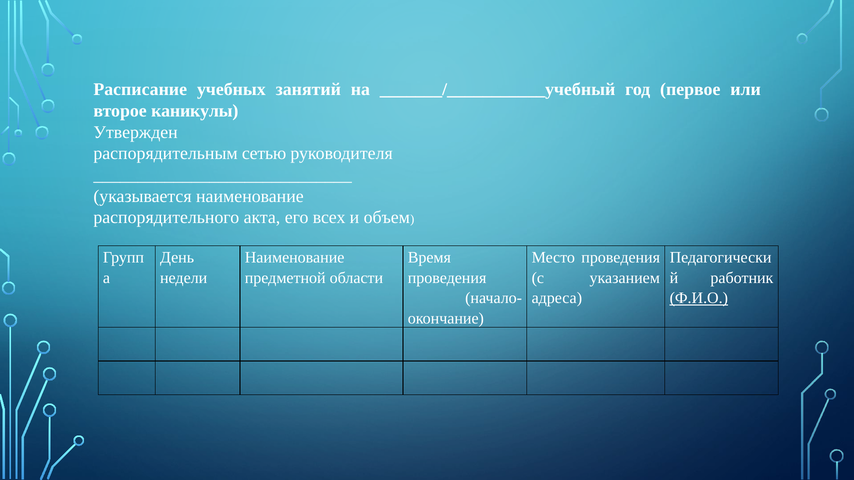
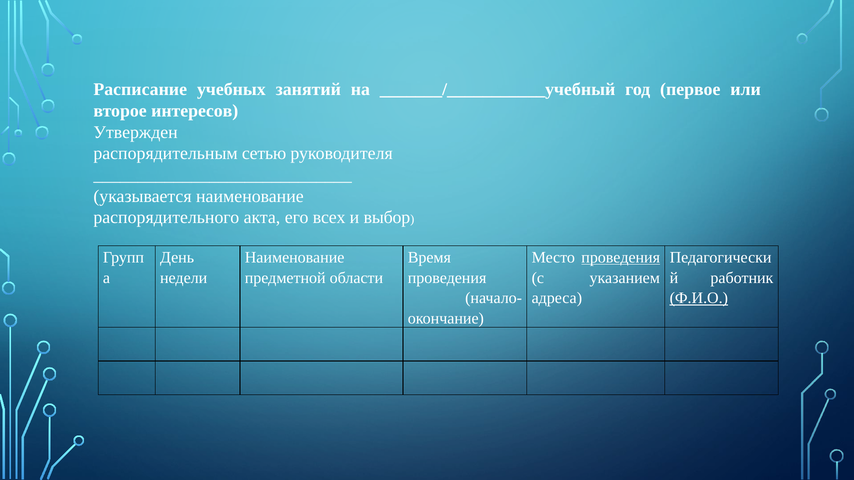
каникулы: каникулы -> интересов (195, 111)
объем: объем -> выбор (387, 218)
проведения underline: none -> present (621, 258)
